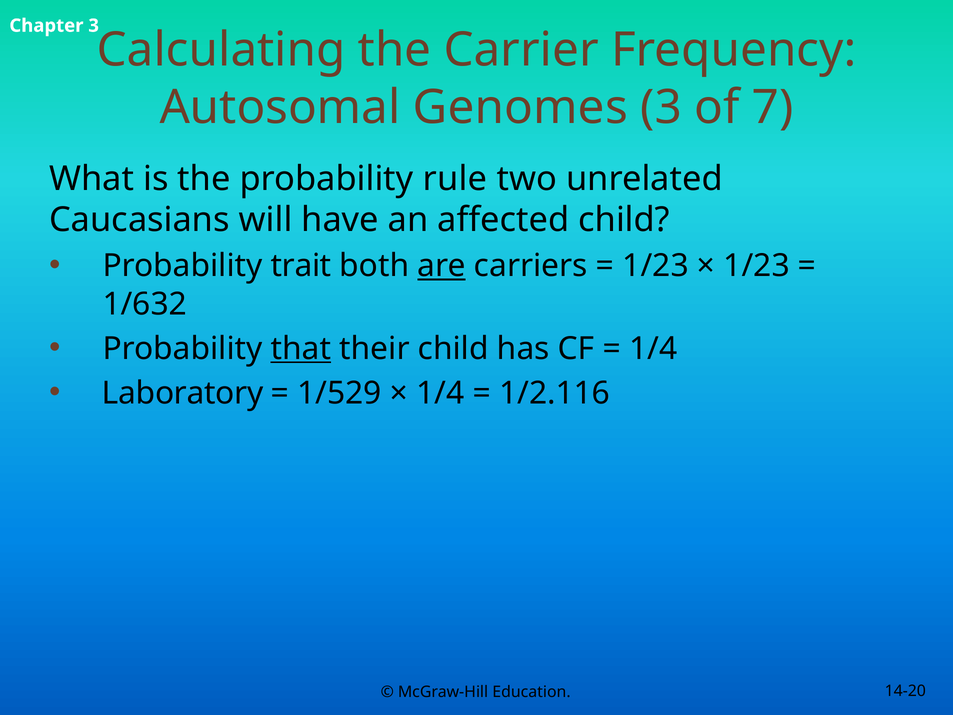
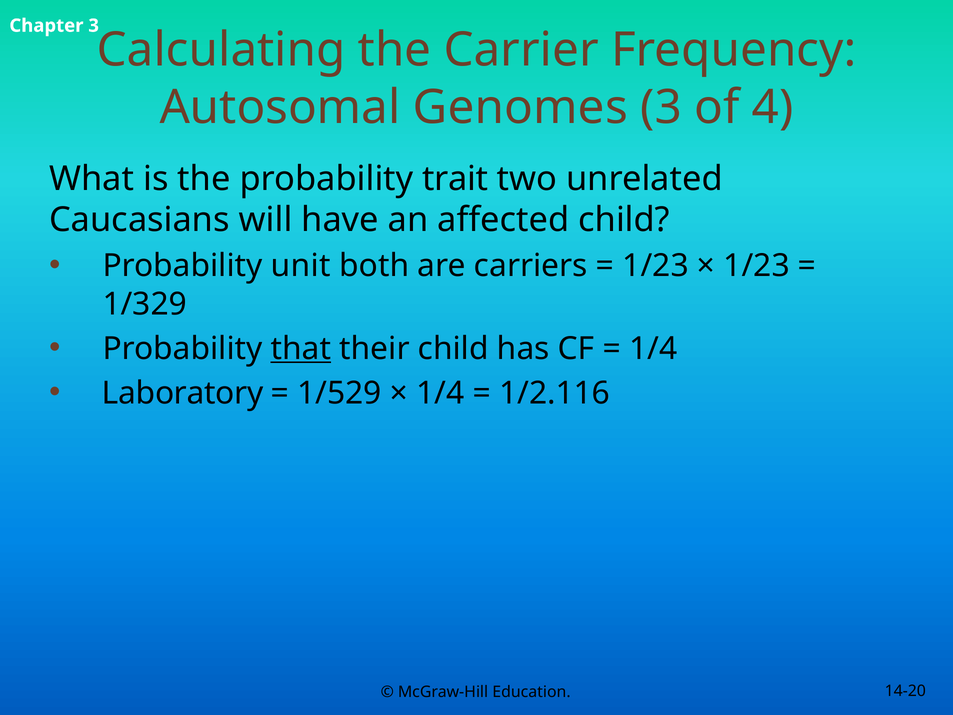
7: 7 -> 4 (773, 107)
rule: rule -> trait (455, 179)
trait: trait -> unit (301, 266)
are underline: present -> none (442, 266)
1/632: 1/632 -> 1/329 (145, 304)
